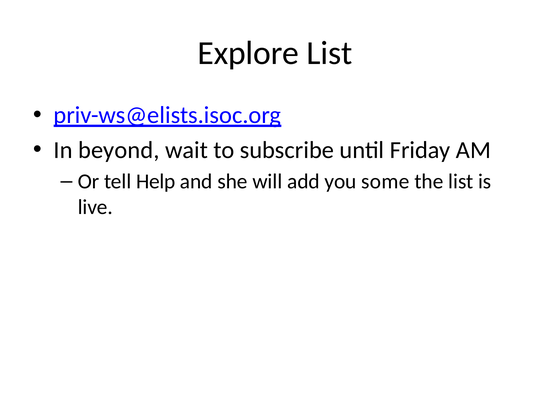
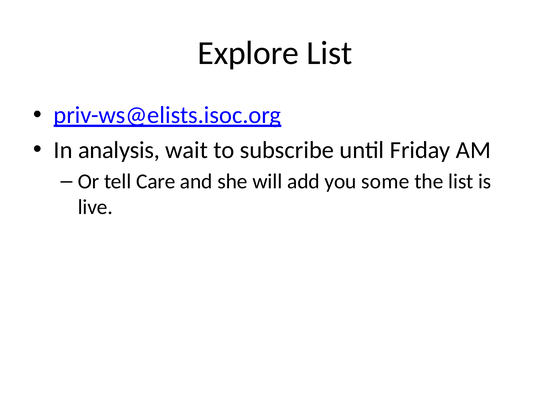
beyond: beyond -> analysis (119, 150)
Help: Help -> Care (156, 182)
